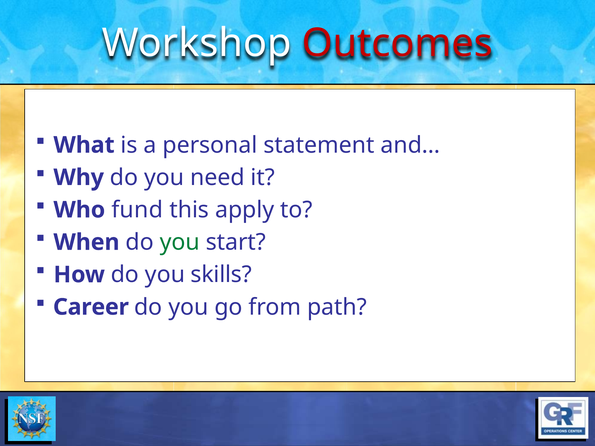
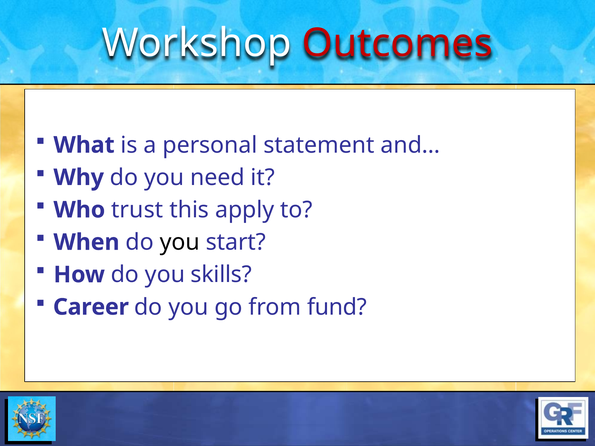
fund: fund -> trust (137, 210)
you colour: green -> black (180, 242)
path: path -> fund (337, 307)
